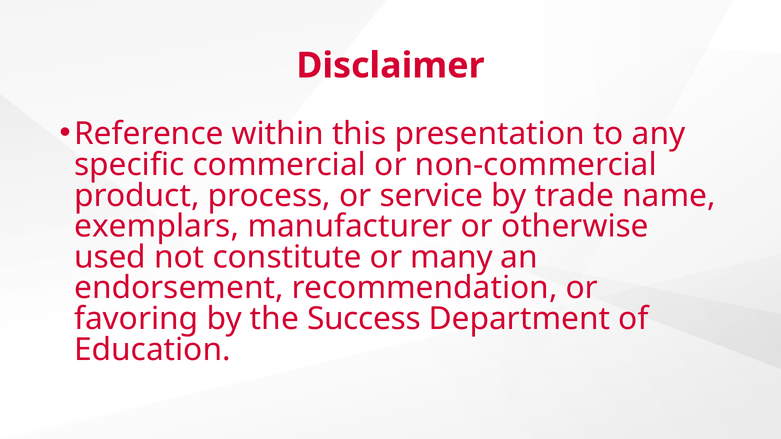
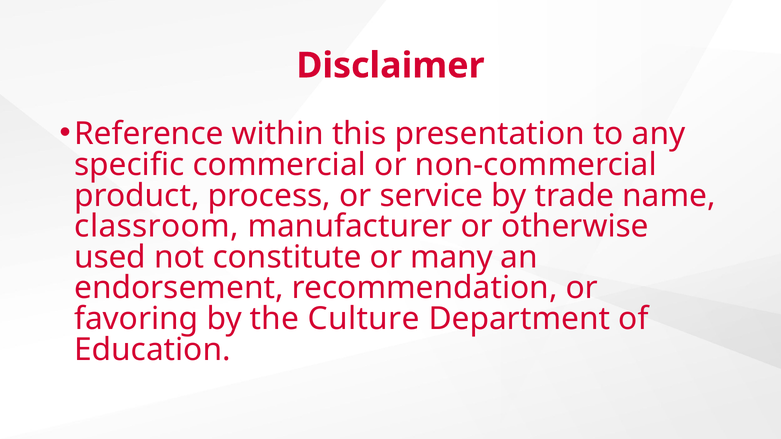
exemplars: exemplars -> classroom (157, 227)
Success: Success -> Culture (364, 319)
